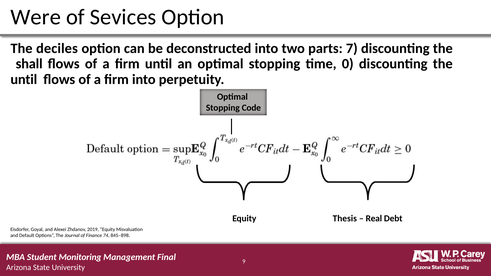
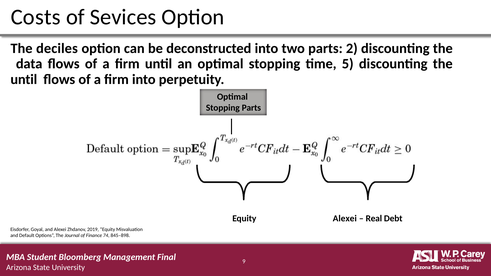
Were: Were -> Costs (36, 17)
7: 7 -> 2 (352, 48)
shall: shall -> data (29, 64)
0: 0 -> 5 (348, 64)
Stopping Code: Code -> Parts (251, 108)
Equity Thesis: Thesis -> Alexei (345, 219)
Monitoring: Monitoring -> Bloomberg (80, 257)
